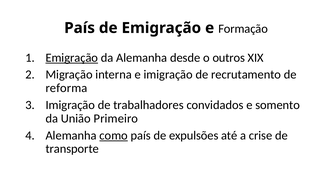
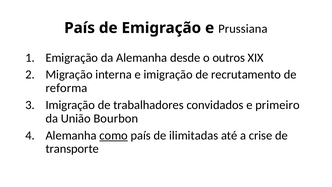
Formação: Formação -> Prussiana (243, 29)
Emigração underline: present -> none (72, 58)
somento: somento -> primeiro (278, 105)
Primeiro: Primeiro -> Bourbon (116, 118)
expulsões: expulsões -> ilimitadas (194, 135)
